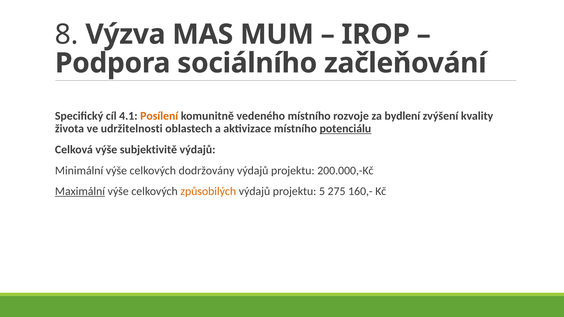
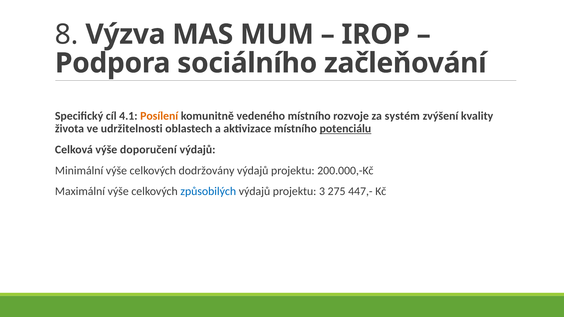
bydlení: bydlení -> systém (402, 116)
subjektivitě: subjektivitě -> doporučení (148, 150)
Maximální underline: present -> none (80, 192)
způsobilých colour: orange -> blue (208, 192)
5: 5 -> 3 (322, 192)
160,-: 160,- -> 447,- (360, 192)
